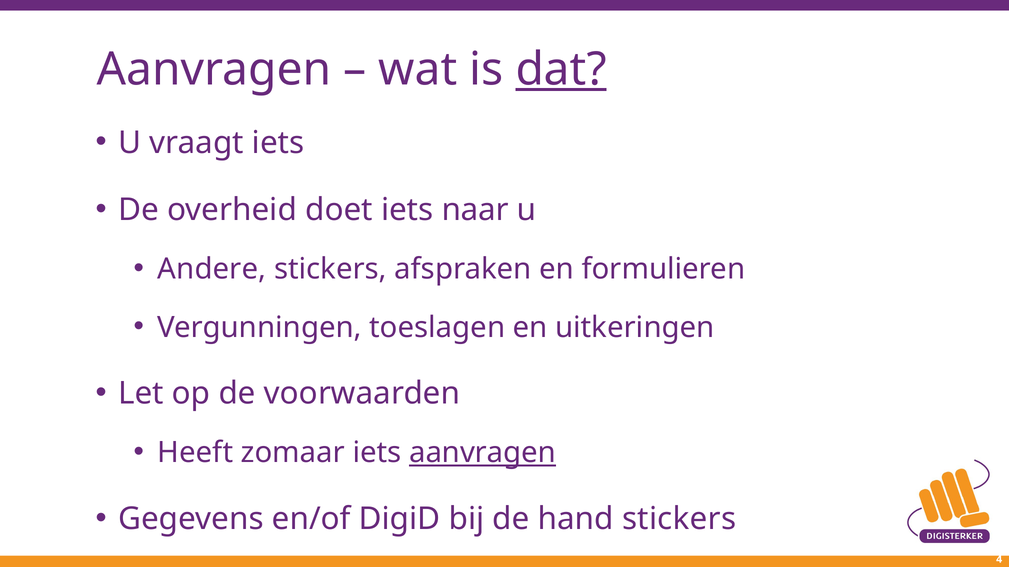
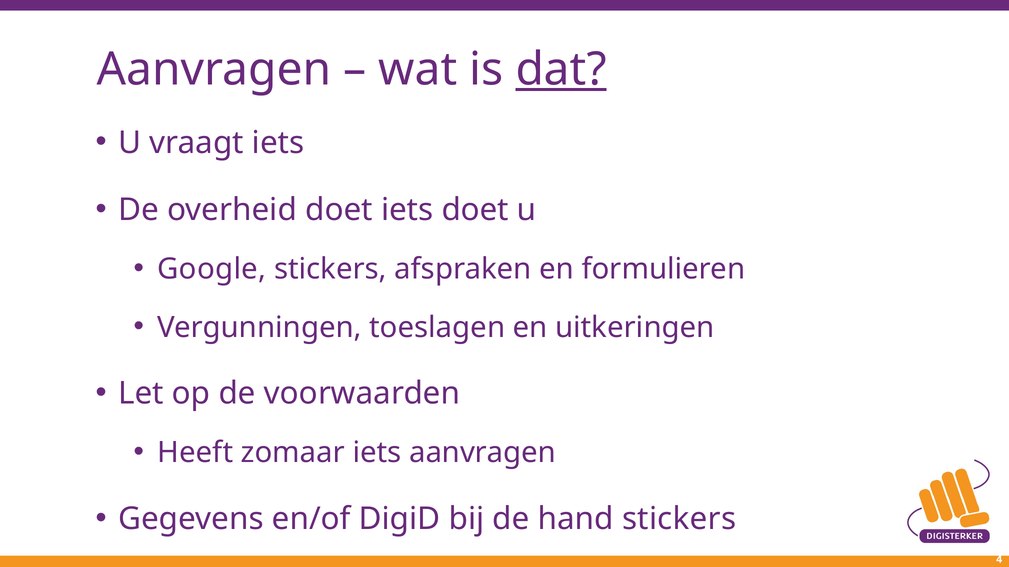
iets naar: naar -> doet (475, 210)
Andere: Andere -> Google (212, 269)
aanvragen underline: present -> none (483, 453)
